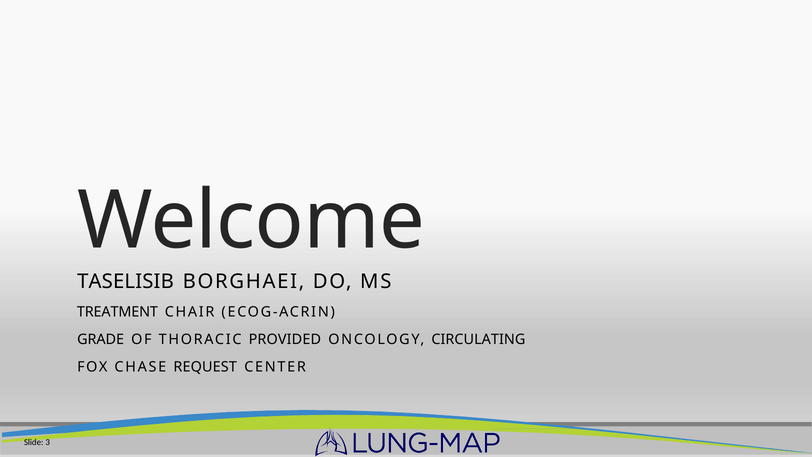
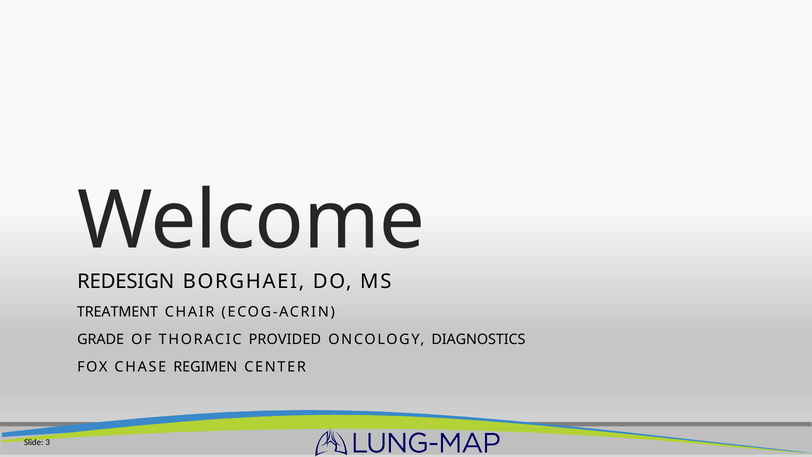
TASELISIB: TASELISIB -> REDESIGN (126, 281)
CIRCULATING: CIRCULATING -> DIAGNOSTICS (478, 339)
REQUEST: REQUEST -> REGIMEN (205, 367)
